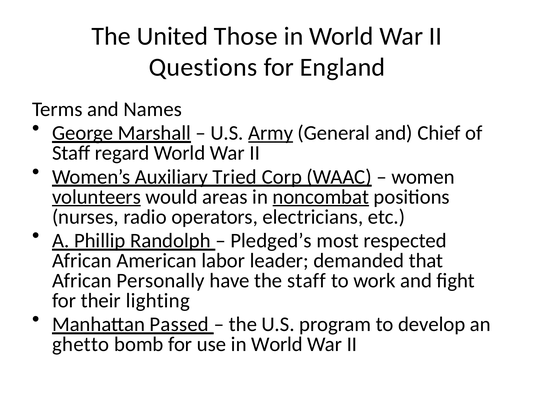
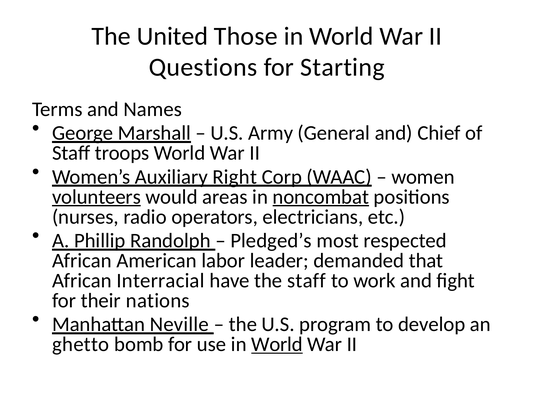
England: England -> Starting (342, 67)
Army underline: present -> none (271, 133)
regard: regard -> troops (122, 153)
Tried: Tried -> Right (235, 177)
Personally: Personally -> Interracial (161, 280)
lighting: lighting -> nations (158, 300)
Passed: Passed -> Neville (179, 324)
World underline: none -> present (277, 344)
